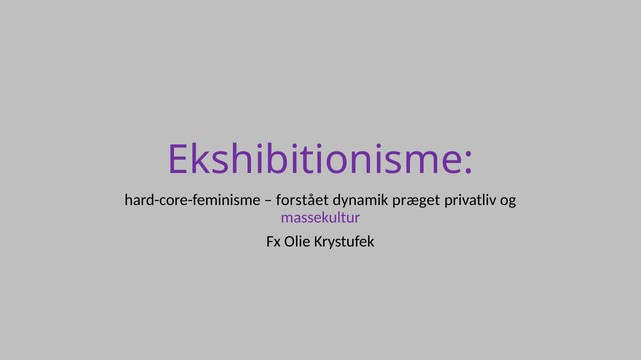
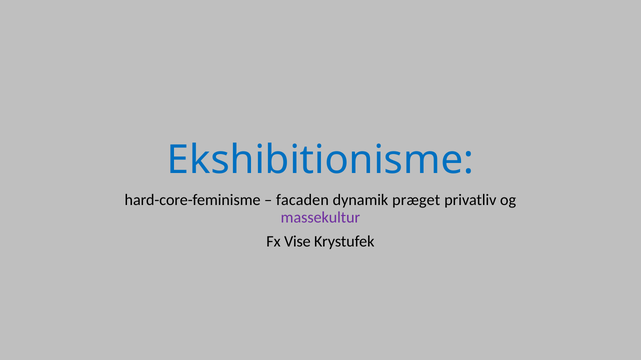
Ekshibitionisme colour: purple -> blue (320, 160)
forstået: forstået -> facaden (302, 200)
Olie: Olie -> Vise (297, 242)
